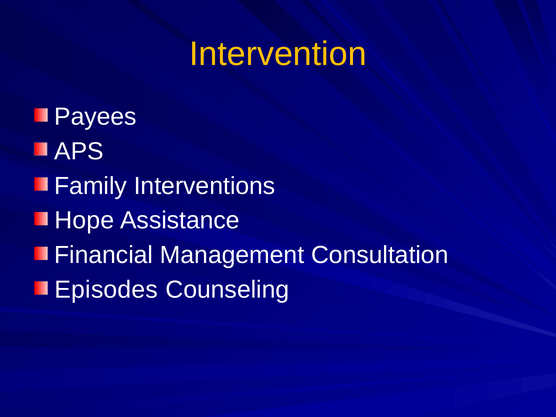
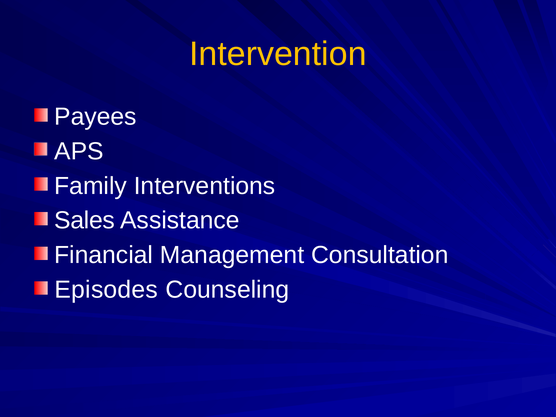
Hope: Hope -> Sales (85, 220)
